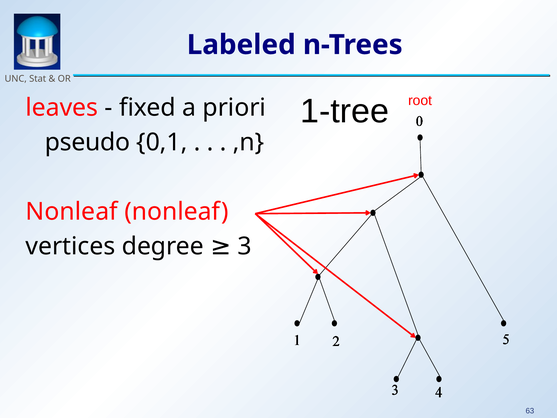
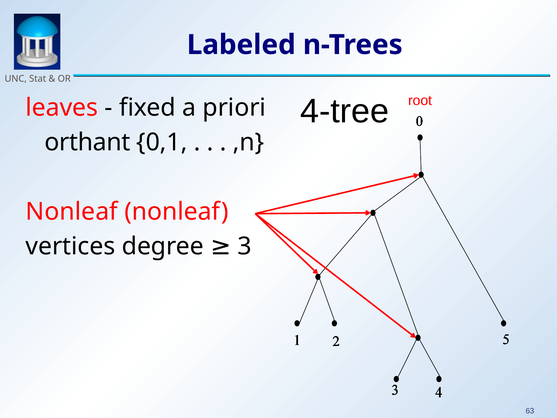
1-tree: 1-tree -> 4-tree (345, 111)
pseudo: pseudo -> orthant (87, 142)
